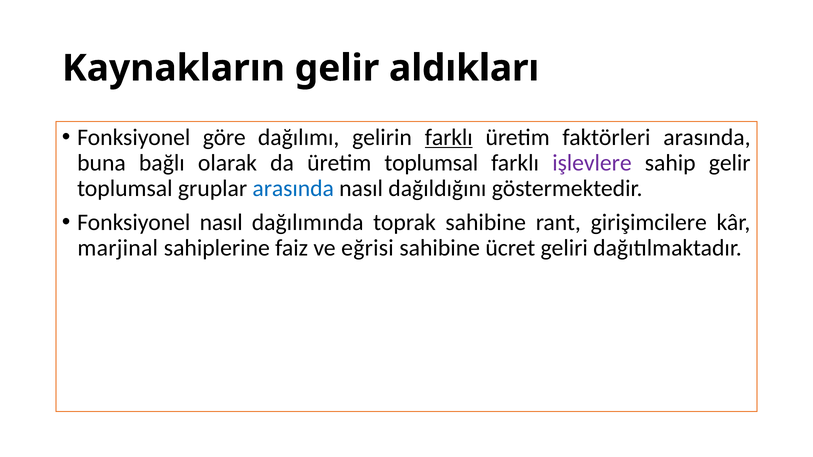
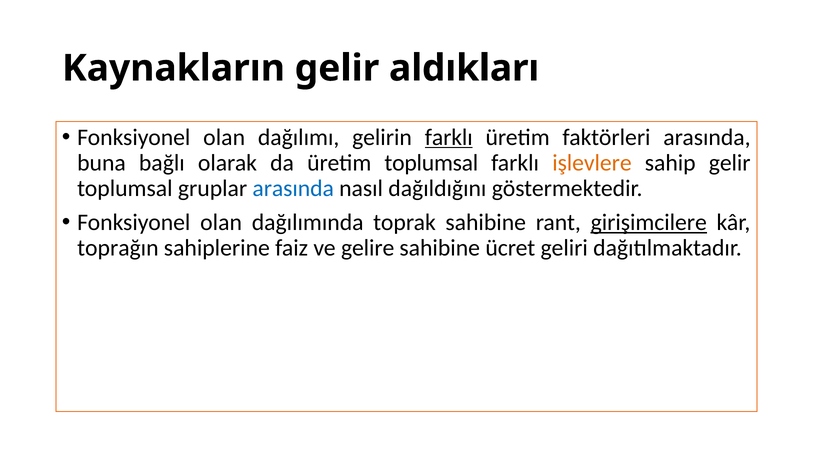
göre: göre -> olan (224, 137)
işlevlere colour: purple -> orange (592, 163)
nasıl: nasıl -> olan (221, 223)
girişimcilere underline: none -> present (649, 223)
marjinal: marjinal -> toprağın (118, 248)
eğrisi: eğrisi -> gelire (368, 248)
